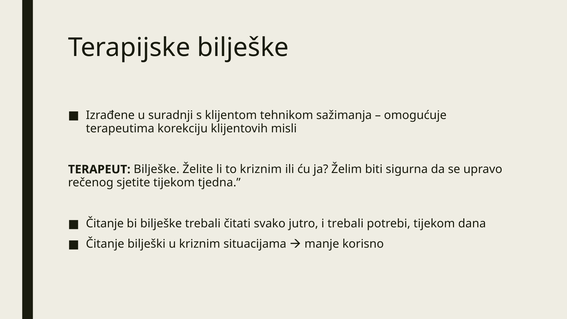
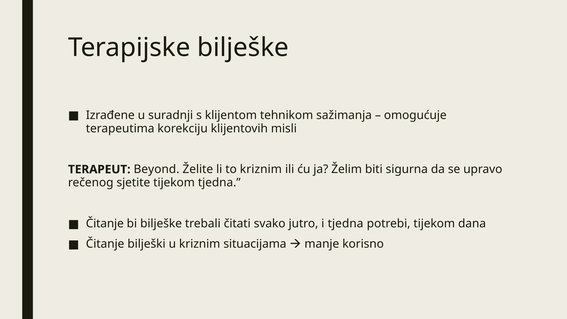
TERAPEUT Bilješke: Bilješke -> Beyond (157, 169)
i trebali: trebali -> tjedna (346, 224)
